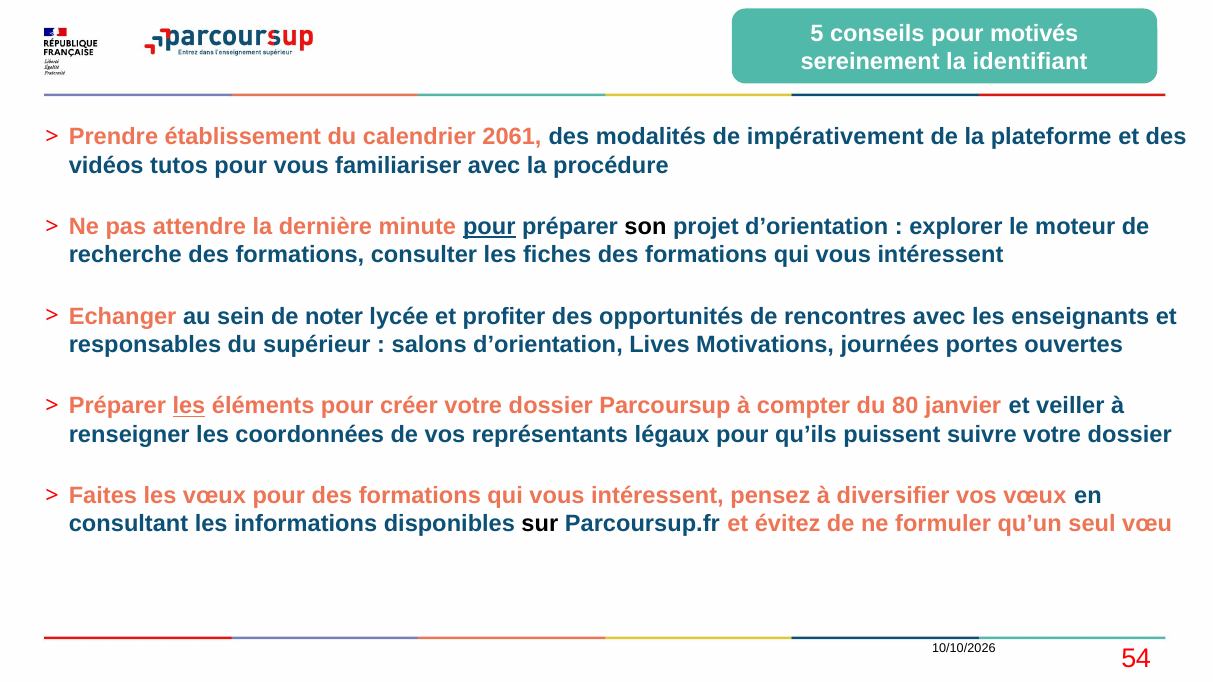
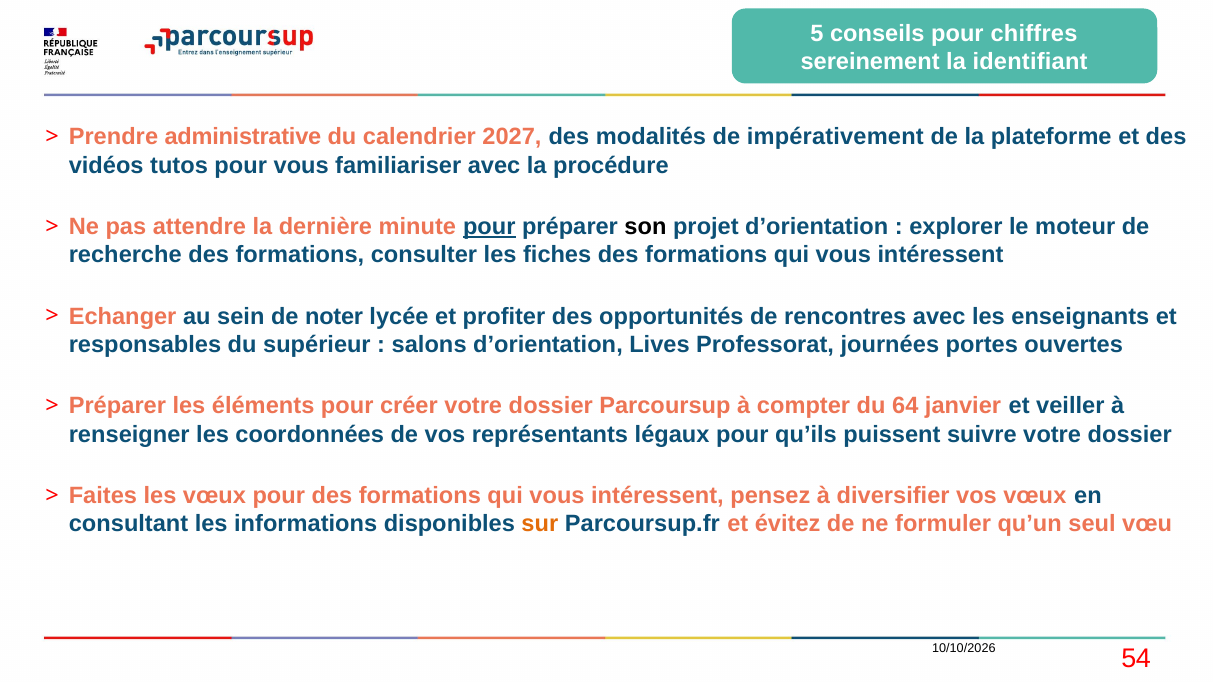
motivés: motivés -> chiffres (1034, 33)
établissement: établissement -> administrative (243, 137)
2061: 2061 -> 2027 (512, 137)
Motivations: Motivations -> Professorat (765, 345)
les underline: present -> none (189, 406)
80: 80 -> 64 (905, 406)
sur colour: black -> orange (540, 524)
